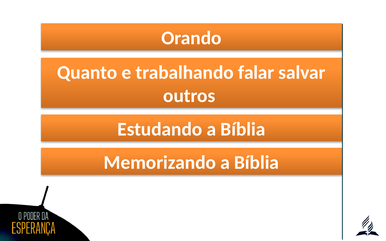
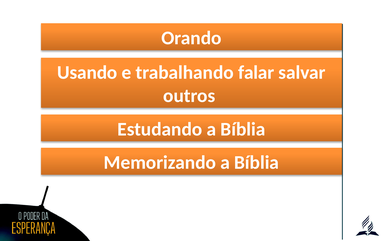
Quanto: Quanto -> Usando (87, 73)
